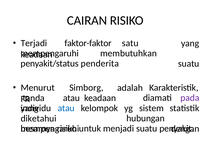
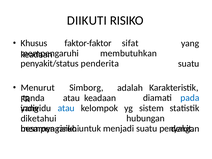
CAIRAN: CAIRAN -> DIIKUTI (87, 21)
Terjadi: Terjadi -> Khusus (34, 43)
satu: satu -> sifat (130, 43)
pada colour: purple -> blue (190, 98)
